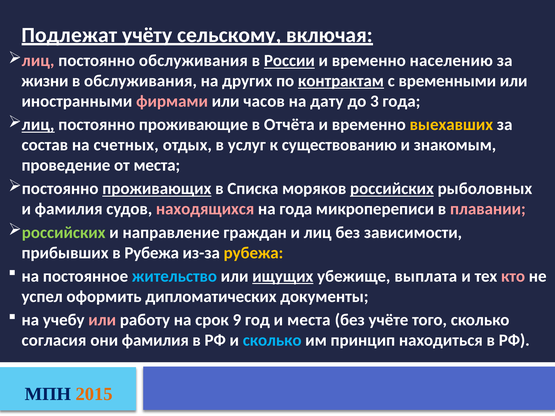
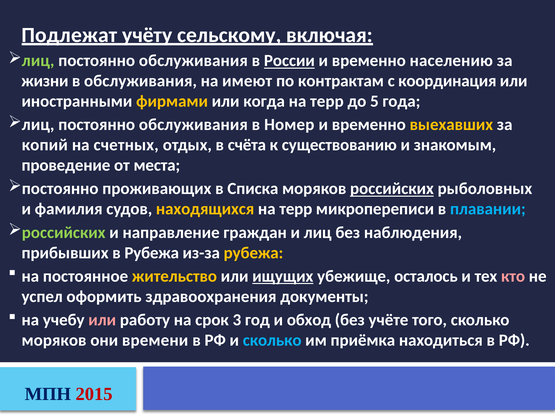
лиц colour: pink -> light green (38, 61)
других: других -> имеют (247, 81)
контрактам underline: present -> none (341, 81)
временными: временными -> координация (447, 81)
фирмами colour: pink -> yellow (172, 101)
часов: часов -> когда (264, 101)
дату: дату -> терр (327, 101)
3: 3 -> 5 (374, 101)
лиц underline: present -> none (38, 125)
проживающие: проживающие -> обслуживания (193, 125)
Отчёта: Отчёта -> Номер (289, 125)
состав: состав -> копий (45, 145)
услуг: услуг -> счёта (247, 145)
проживающих underline: present -> none (157, 189)
находящихся colour: pink -> yellow (205, 209)
года: года -> терр (296, 209)
плавании colour: pink -> light blue (488, 209)
зависимости: зависимости -> наблюдения (413, 233)
жительство colour: light blue -> yellow (174, 276)
выплата: выплата -> осталось (426, 276)
дипломатических: дипломатических -> здравоохранения (211, 297)
9: 9 -> 3 (237, 320)
и места: места -> обход (309, 320)
согласия: согласия -> моряков (54, 340)
они фамилия: фамилия -> времени (155, 340)
принцип: принцип -> приёмка (363, 340)
2015 colour: orange -> red (94, 394)
